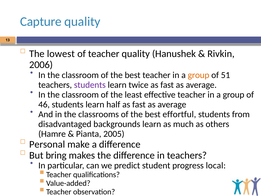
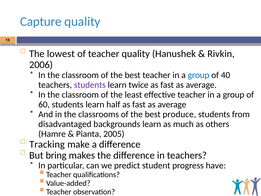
group colour: orange -> blue (199, 75)
51: 51 -> 40 (226, 75)
46: 46 -> 60 (44, 104)
effortful: effortful -> produce (179, 114)
Personal: Personal -> Tracking (47, 144)
local: local -> have (216, 165)
